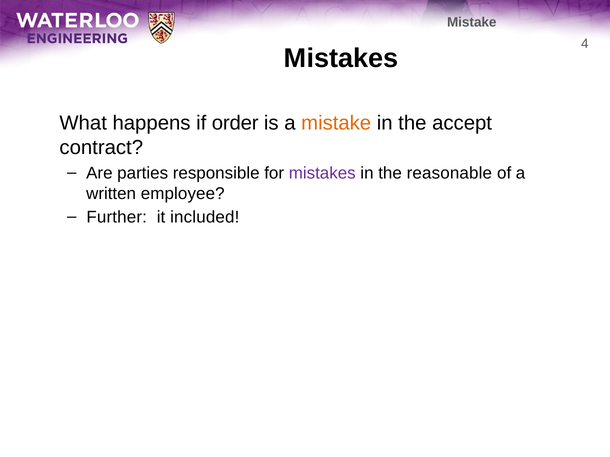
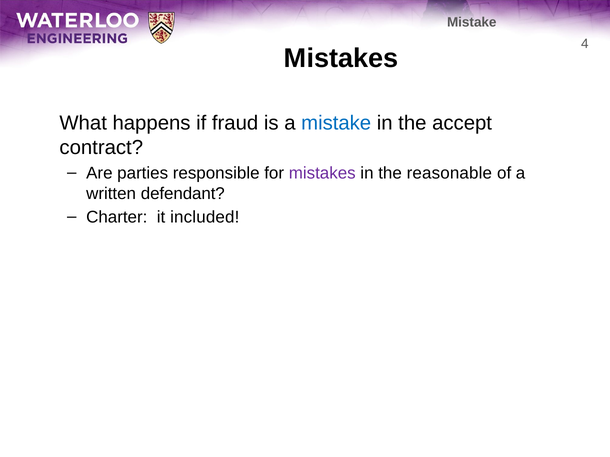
order: order -> fraud (235, 123)
mistake colour: orange -> blue (336, 123)
employee: employee -> defendant (183, 194)
Further: Further -> Charter (117, 217)
